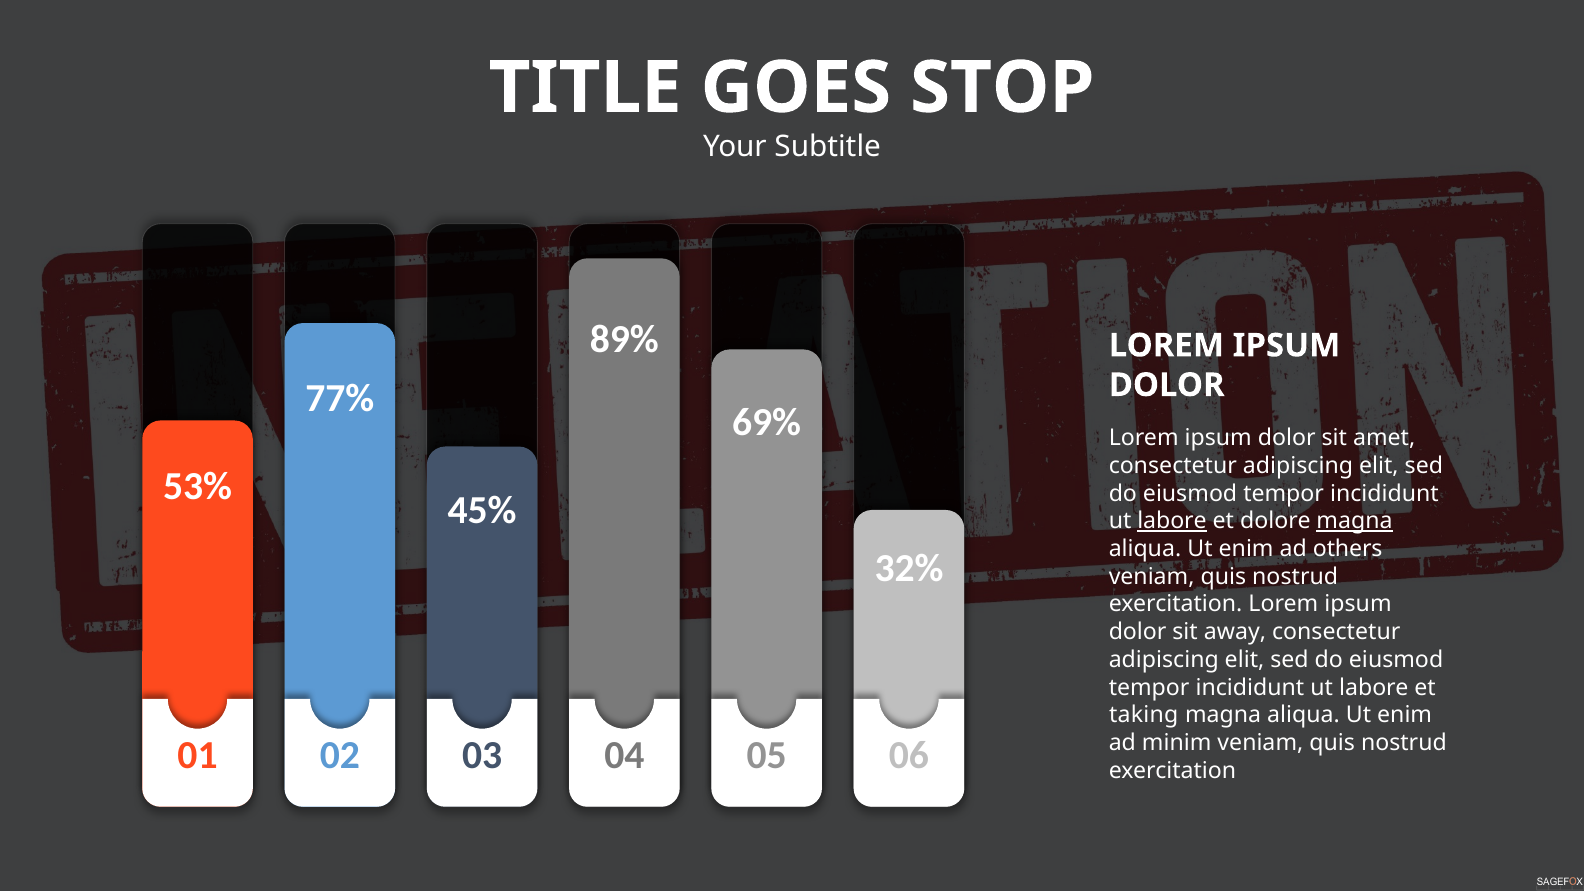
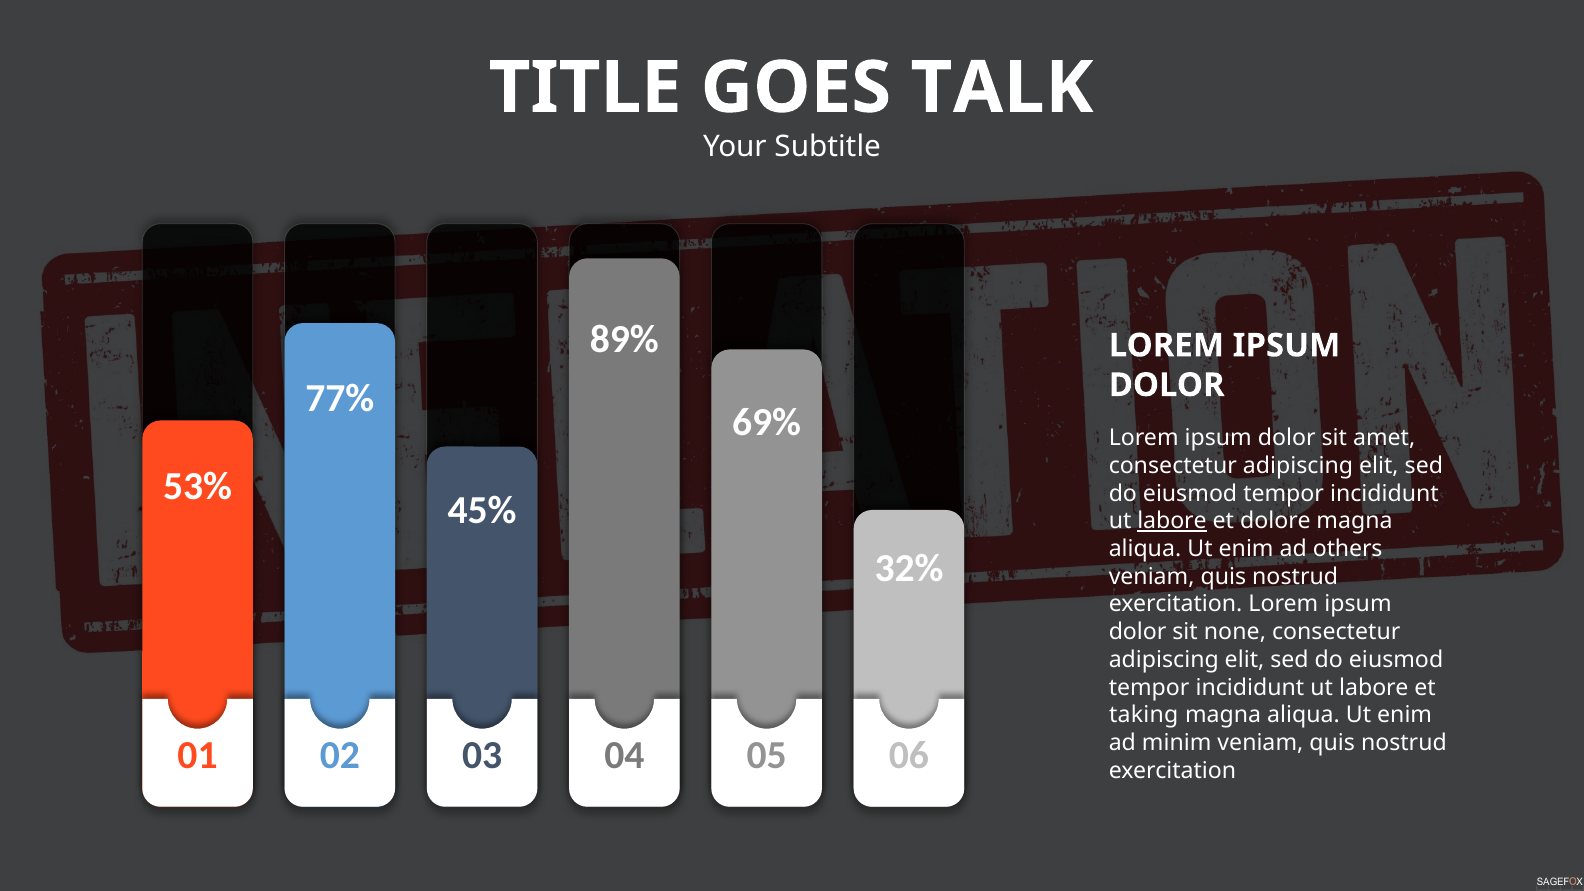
STOP: STOP -> TALK (1002, 88)
magna underline: present -> none (1355, 521)
away: away -> none (1235, 632)
